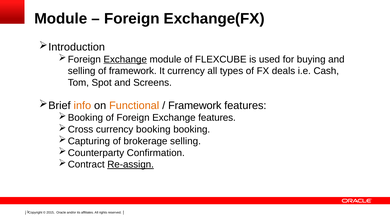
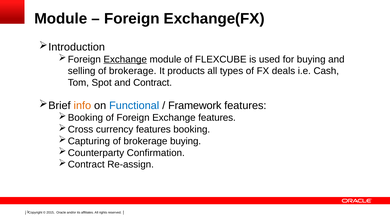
selling of framework: framework -> brokerage (133, 71)
It currency: currency -> products (186, 71)
Screens: Screens -> Contract (153, 83)
Functional colour: orange -> blue (134, 106)
currency booking: booking -> features (153, 130)
brokerage selling: selling -> buying (186, 141)
Re-assign underline: present -> none (131, 165)
